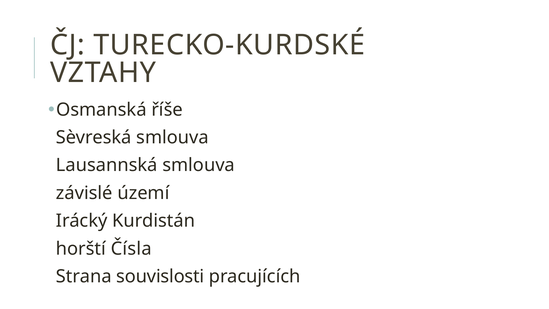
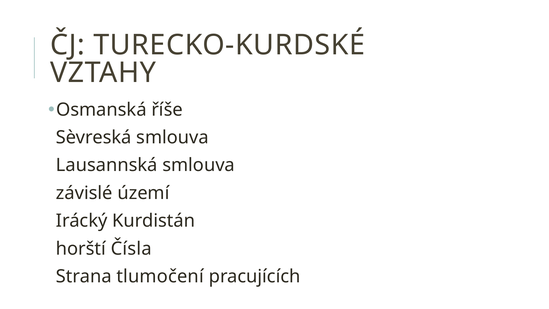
souvislosti: souvislosti -> tlumočení (160, 276)
